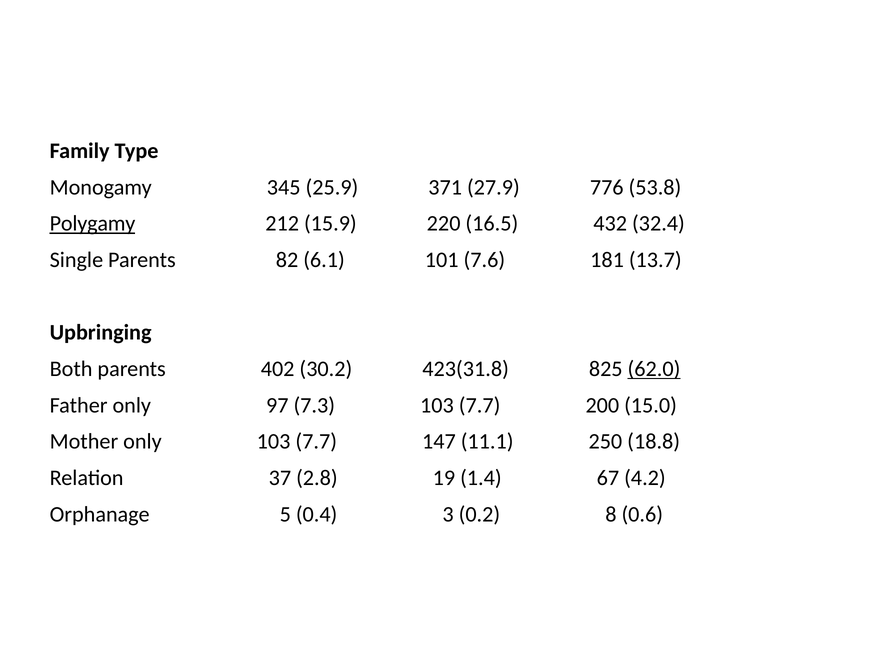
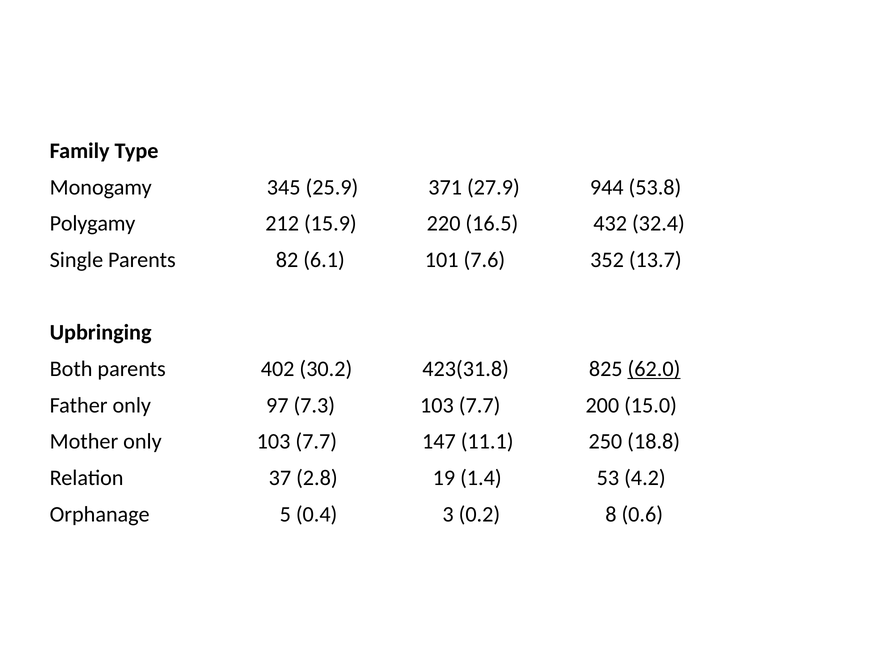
776: 776 -> 944 (607, 187)
Polygamy underline: present -> none (93, 224)
181: 181 -> 352 (607, 260)
67: 67 -> 53 (608, 478)
